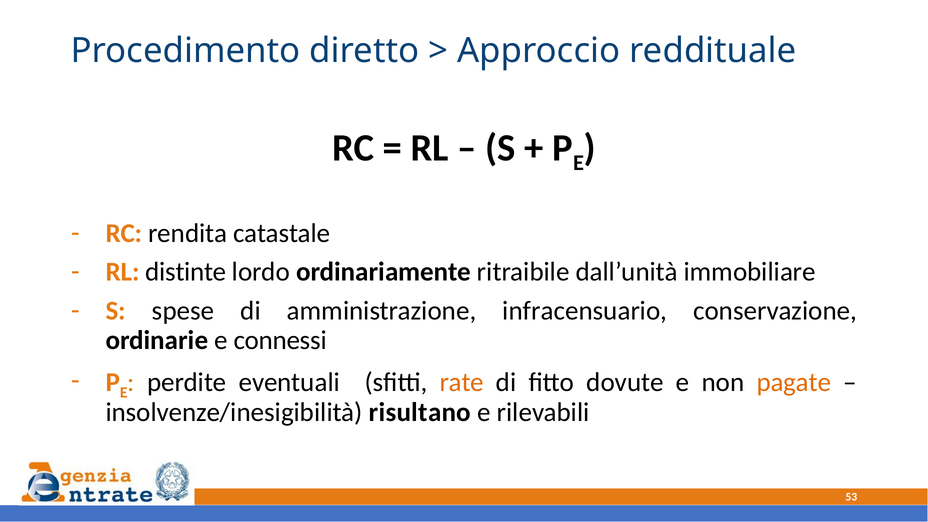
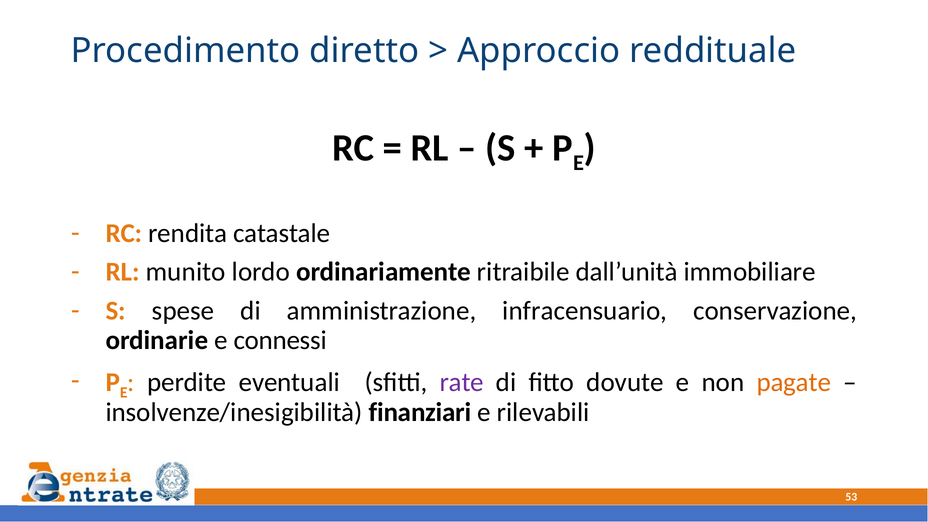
distinte: distinte -> munito (186, 272)
rate colour: orange -> purple (462, 382)
risultano: risultano -> finanziari (420, 412)
